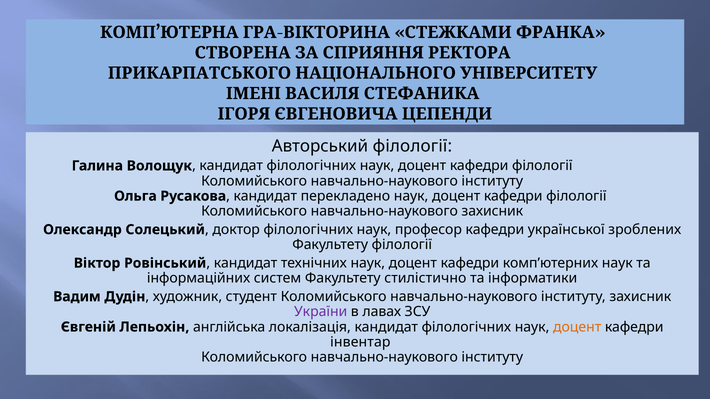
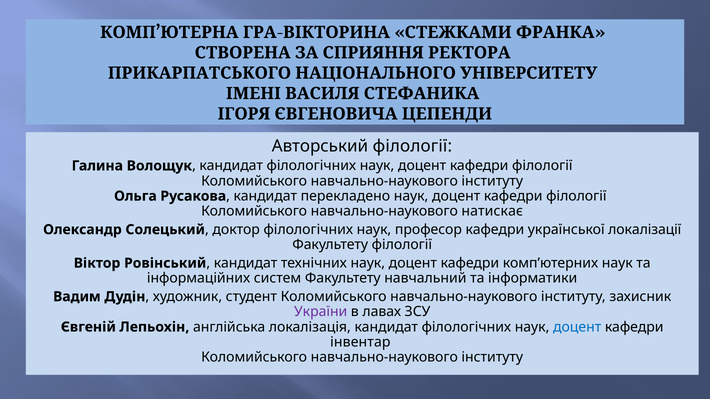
навчально-наукового захисник: захисник -> натискає (492, 211)
зроблених: зроблених -> локалізації (645, 230)
стилістично: стилістично -> навчальний (425, 279)
доцент colour: orange -> blue (577, 327)
